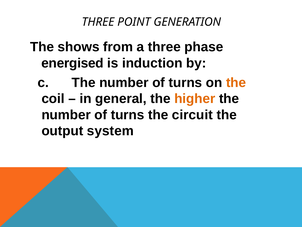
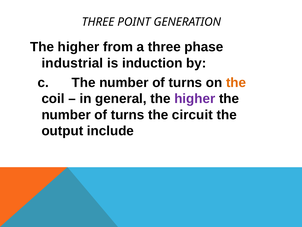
shows: shows -> higher (79, 47)
energised: energised -> industrial (72, 63)
higher colour: orange -> purple (195, 99)
system: system -> include (110, 131)
